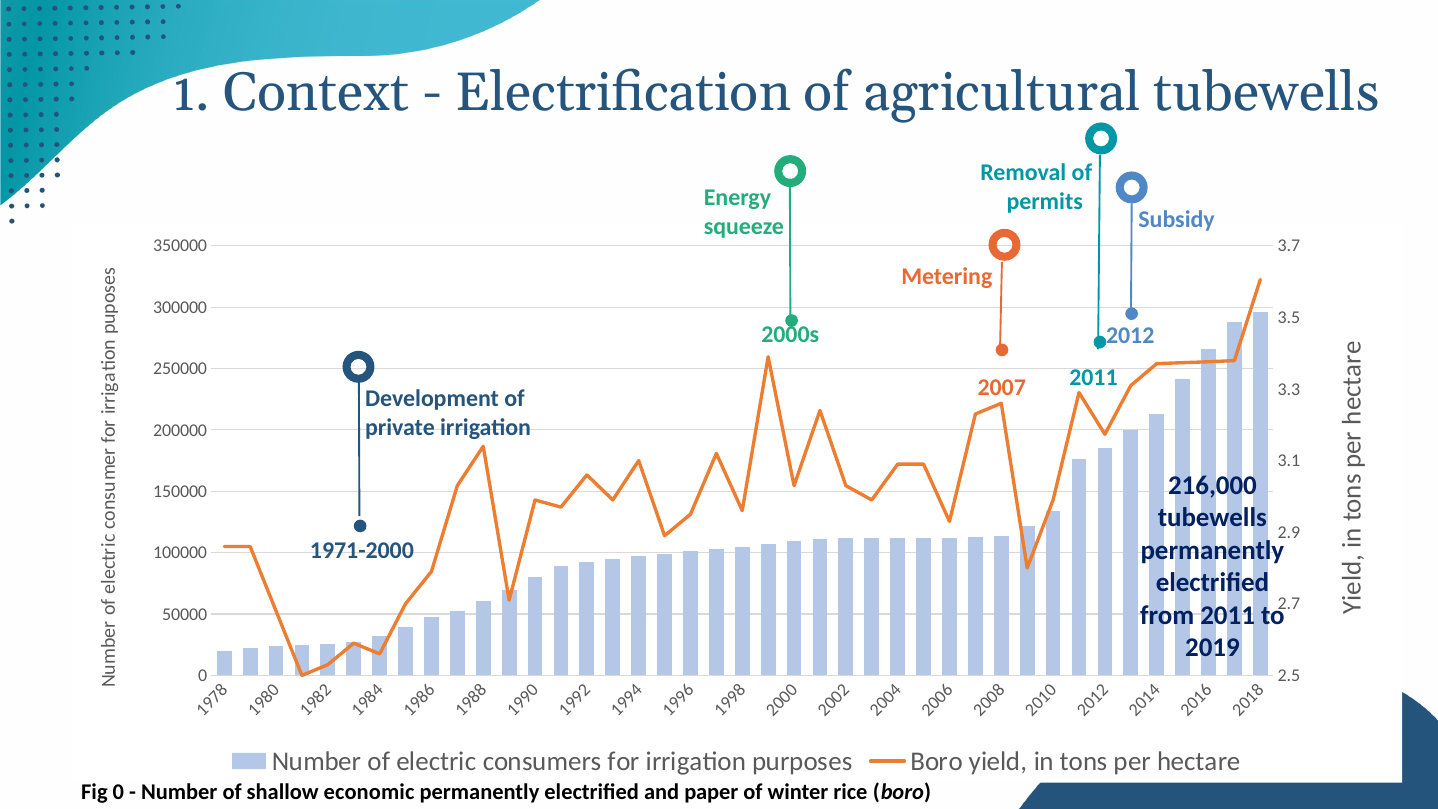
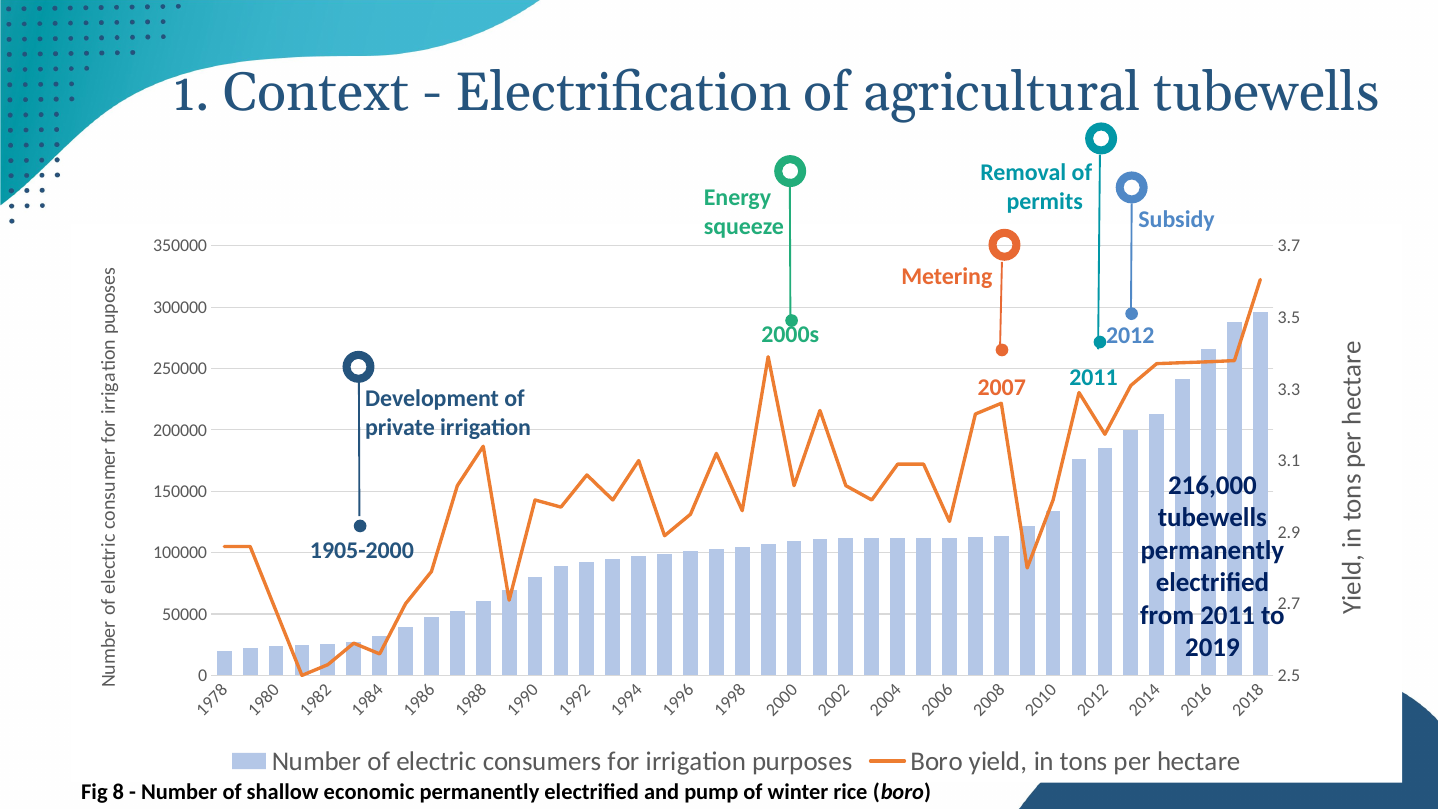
1971-2000: 1971-2000 -> 1905-2000 (362, 550)
Fig 0: 0 -> 8 (118, 792)
paper: paper -> pump (711, 792)
